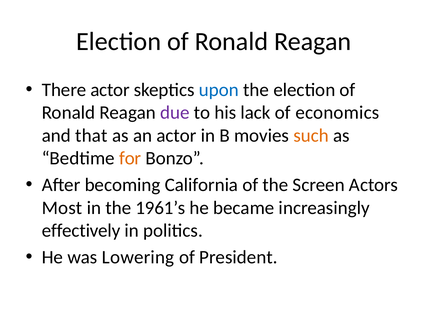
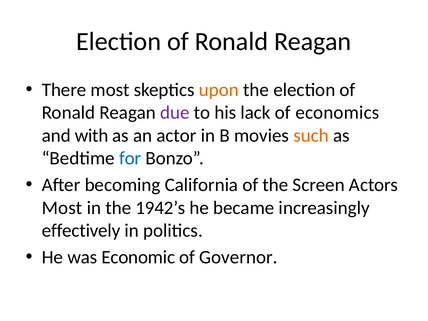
There actor: actor -> most (110, 90)
upon colour: blue -> orange (219, 90)
that: that -> with (92, 135)
for colour: orange -> blue (130, 158)
1961’s: 1961’s -> 1942’s (160, 208)
Lowering: Lowering -> Economic (138, 257)
President: President -> Governor (238, 257)
